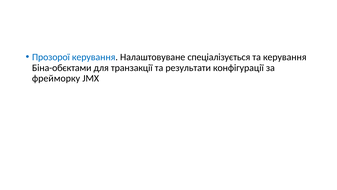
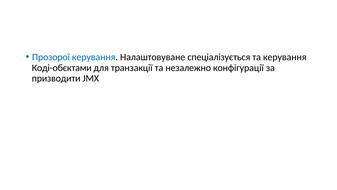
Біна-обєктами: Біна-обєктами -> Коді-обєктами (62, 68)
результати: результати -> незалежно (188, 68)
фрейморку: фрейморку -> призводити (56, 78)
